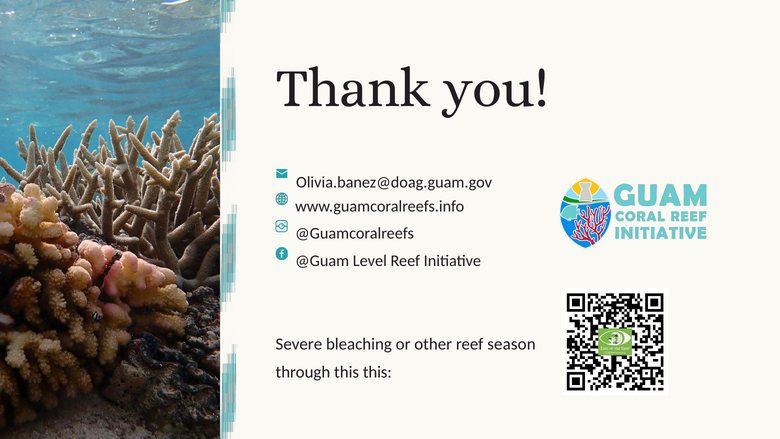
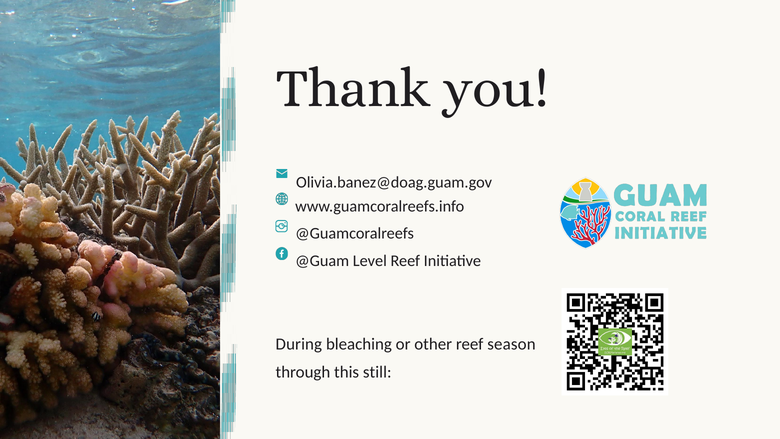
Severe: Severe -> During (299, 344)
this this: this -> still (377, 372)
